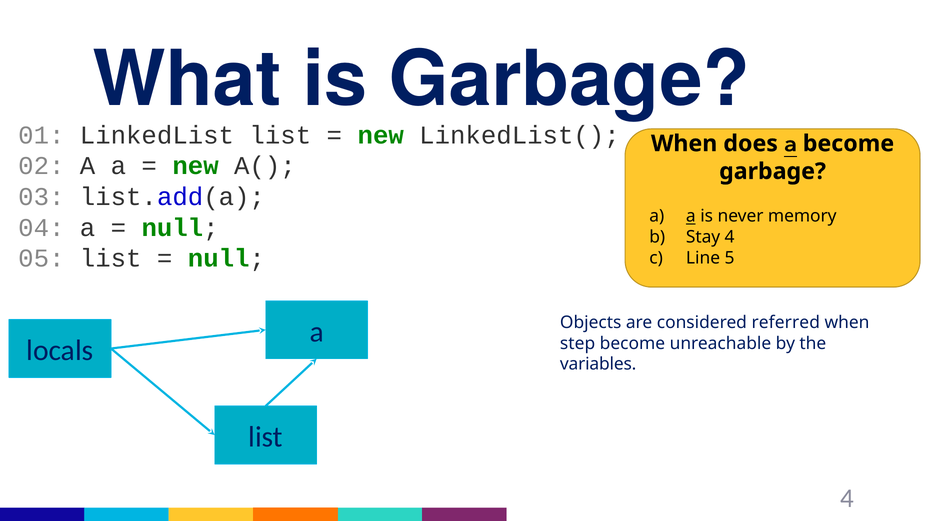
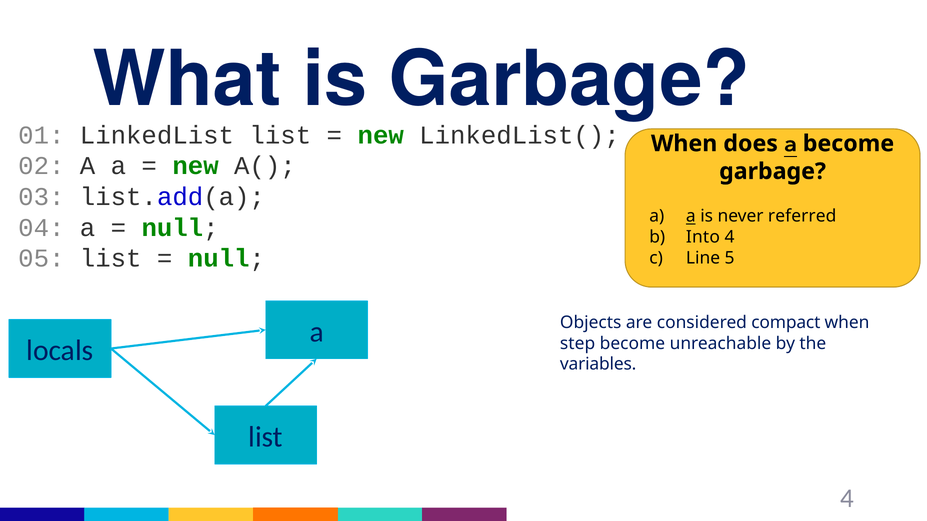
memory: memory -> referred (802, 216)
Stay: Stay -> Into (703, 237)
referred: referred -> compact (786, 323)
